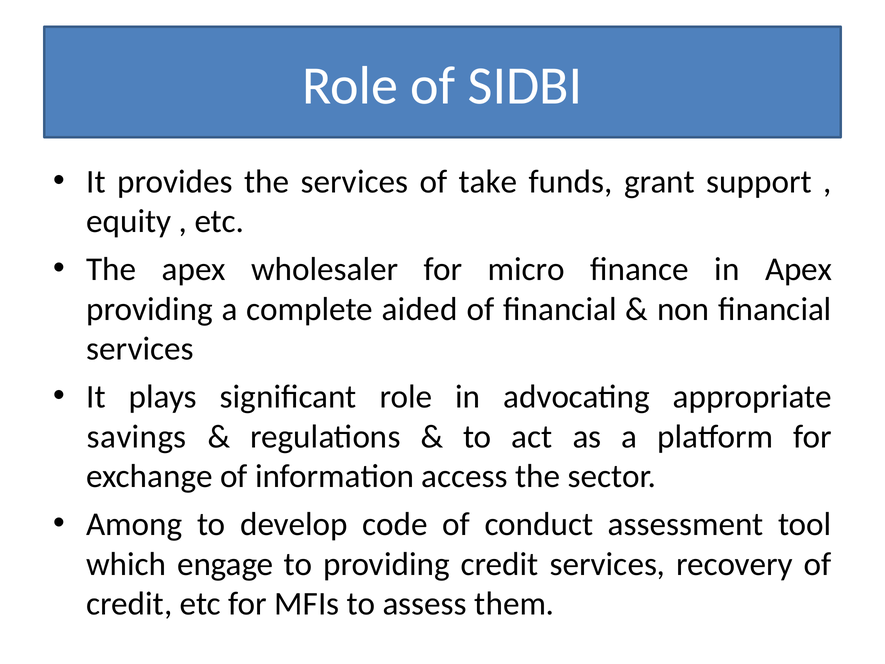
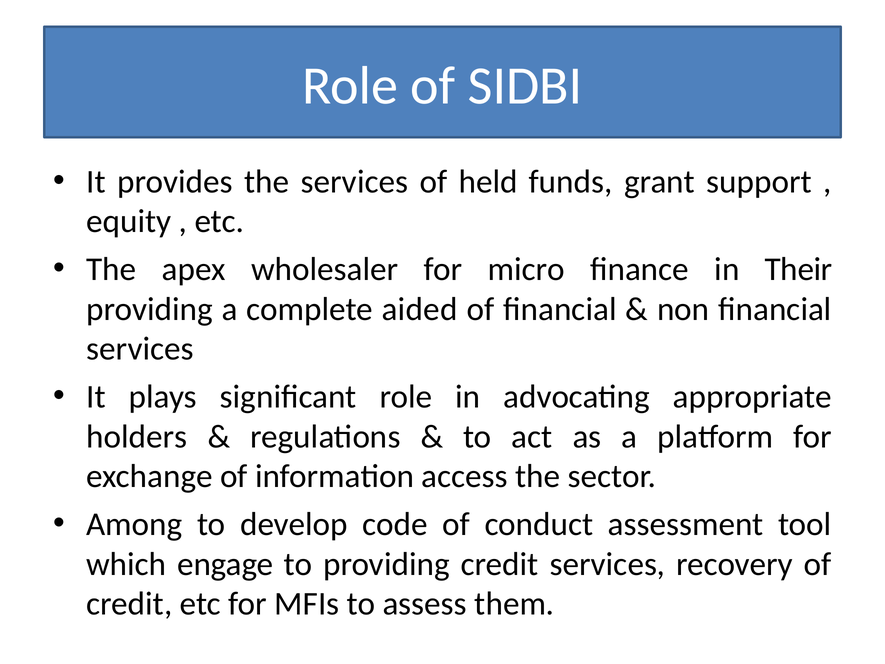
take: take -> held (488, 182)
in Apex: Apex -> Their (799, 269)
savings: savings -> holders (137, 436)
